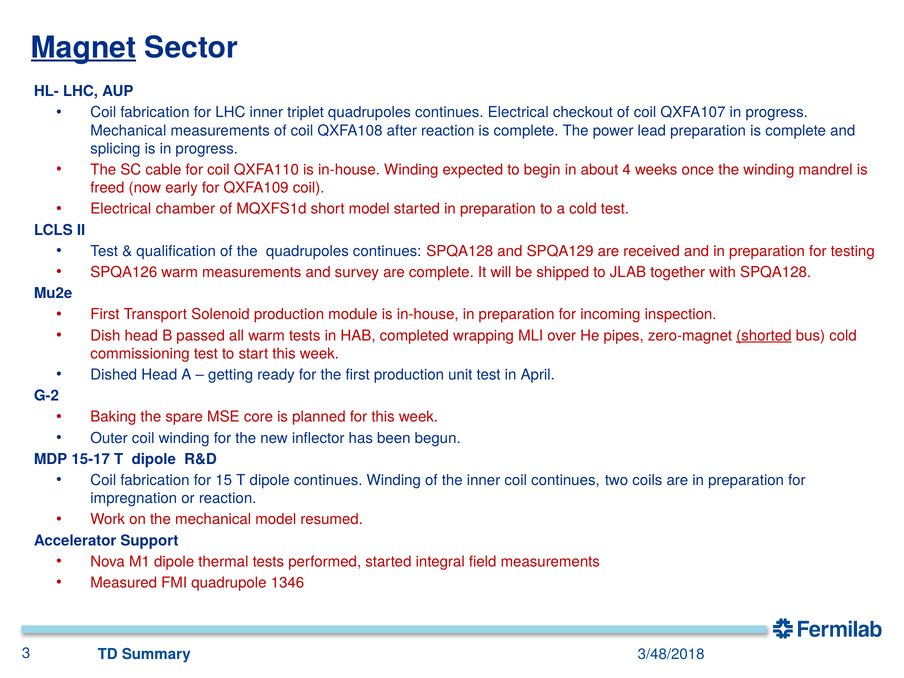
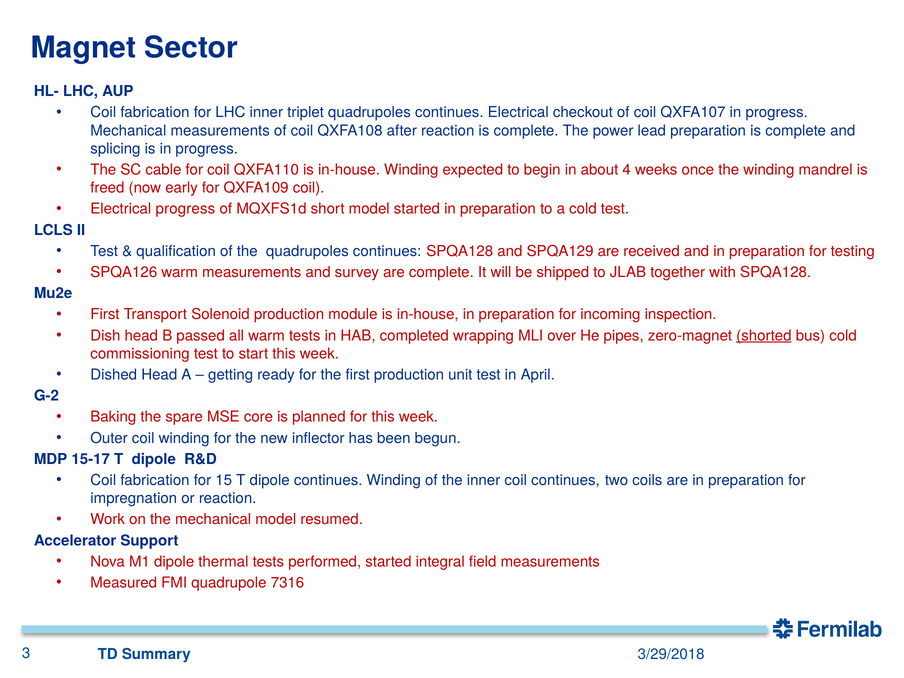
Magnet underline: present -> none (84, 48)
Electrical chamber: chamber -> progress (185, 209)
1346: 1346 -> 7316 (287, 583)
3/48/2018: 3/48/2018 -> 3/29/2018 (671, 654)
